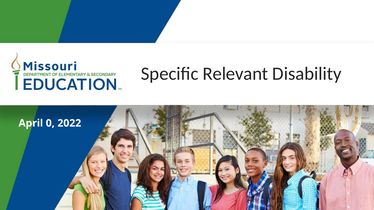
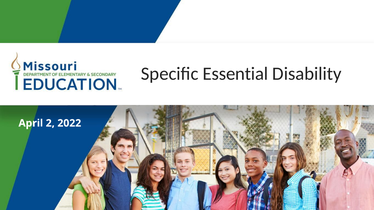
Relevant: Relevant -> Essential (235, 74)
0: 0 -> 2 (50, 123)
